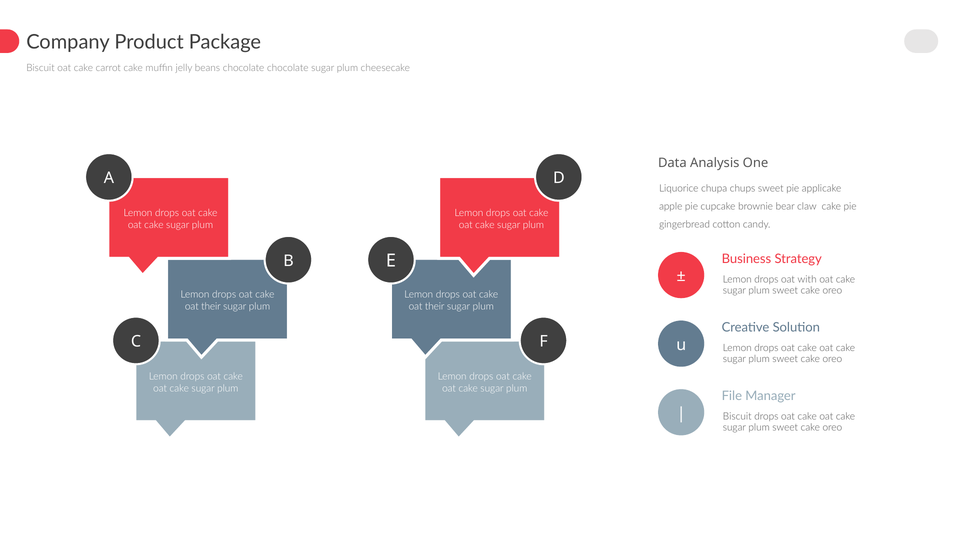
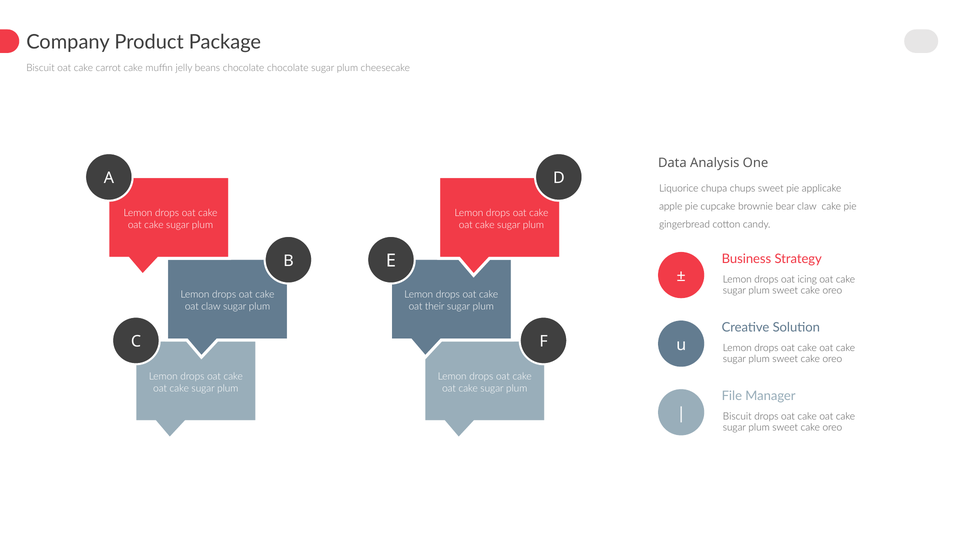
with: with -> icing (807, 279)
their: their -> claw (211, 306)
